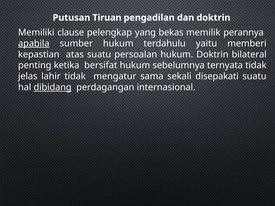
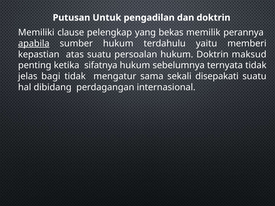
Tiruan: Tiruan -> Untuk (107, 18)
bilateral: bilateral -> maksud (249, 54)
bersifat: bersifat -> sifatnya (101, 65)
lahir: lahir -> bagi (51, 76)
dibidang underline: present -> none (53, 87)
